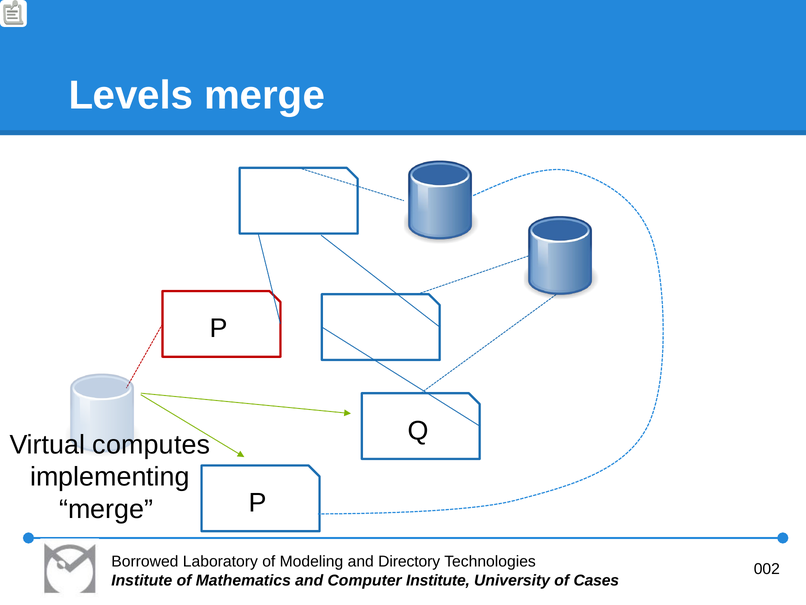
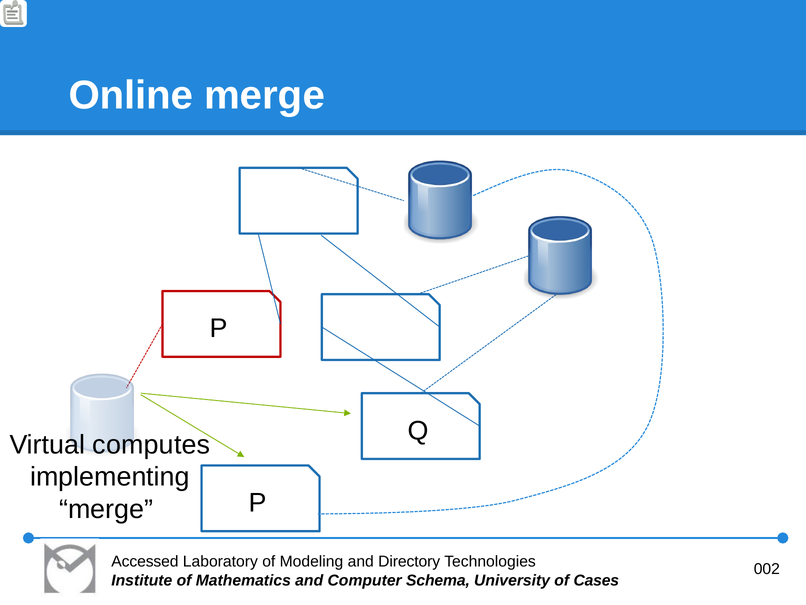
Levels: Levels -> Online (131, 96)
Borrowed: Borrowed -> Accessed (145, 561)
Computer Institute: Institute -> Schema (438, 580)
